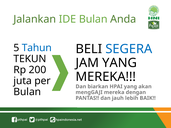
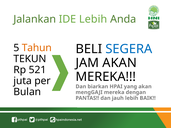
IDE Bulan: Bulan -> Lebih (93, 19)
Tahun colour: blue -> orange (37, 48)
JAM YANG: YANG -> AKAN (120, 63)
200: 200 -> 521 (37, 70)
